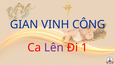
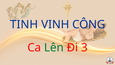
GIAN: GIAN -> TINH (24, 24)
Lên colour: purple -> green (54, 47)
1: 1 -> 3 (84, 47)
